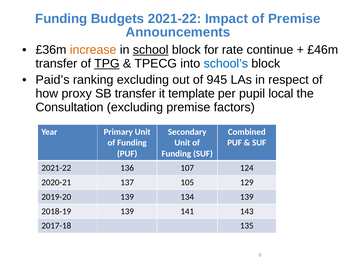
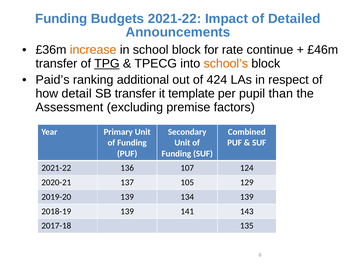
of Premise: Premise -> Detailed (294, 19)
school underline: present -> none (151, 50)
school’s colour: blue -> orange (226, 64)
ranking excluding: excluding -> additional (143, 80)
945: 945 -> 424 (217, 80)
proxy: proxy -> detail (77, 94)
local: local -> than (281, 94)
Consultation: Consultation -> Assessment (69, 107)
